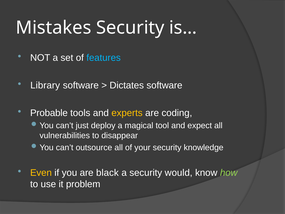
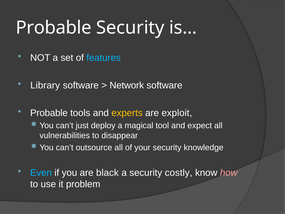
Mistakes: Mistakes -> Probable (54, 28)
Dictates: Dictates -> Network (127, 85)
coding: coding -> exploit (177, 113)
Even colour: yellow -> light blue (41, 173)
would: would -> costly (179, 173)
how colour: light green -> pink (229, 173)
